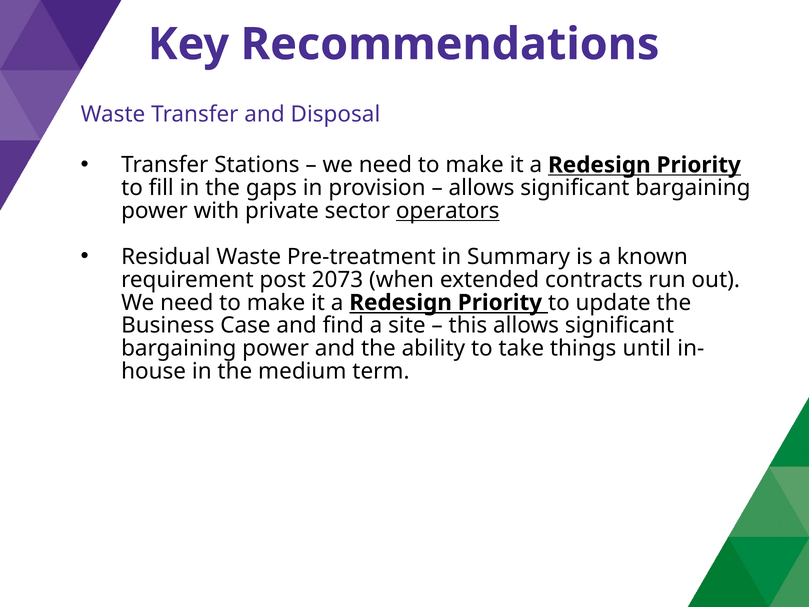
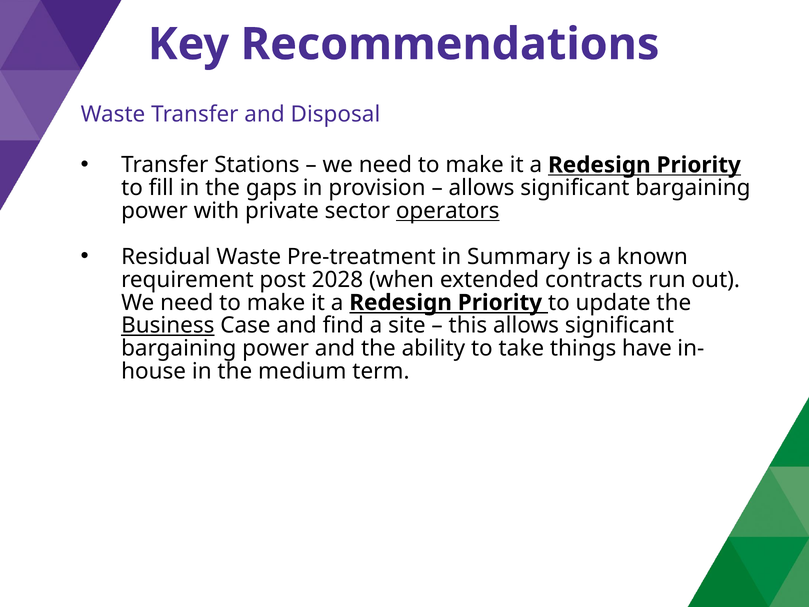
2073: 2073 -> 2028 (337, 280)
Business underline: none -> present (168, 325)
until: until -> have (647, 348)
